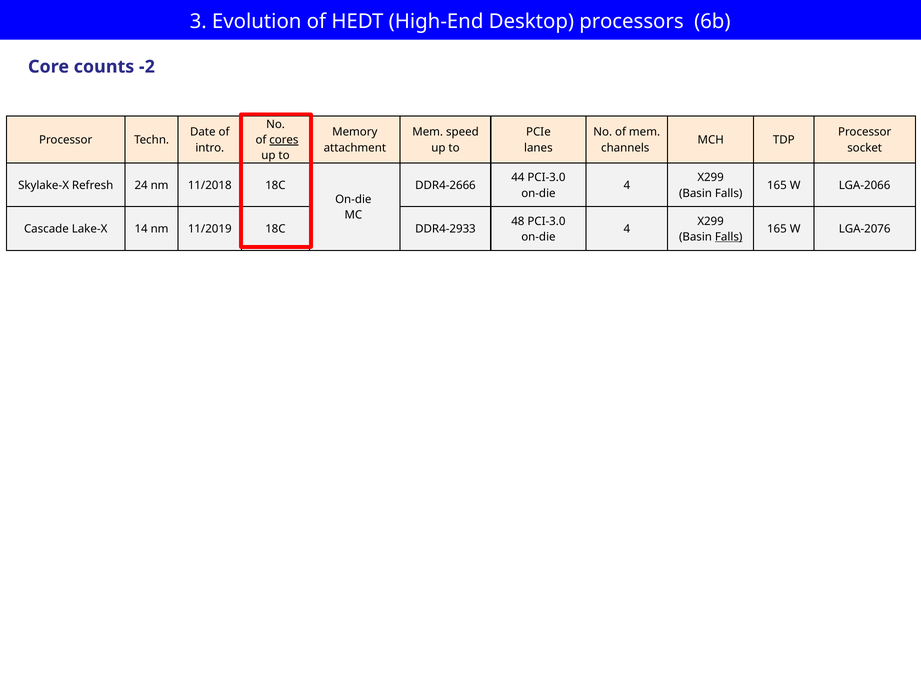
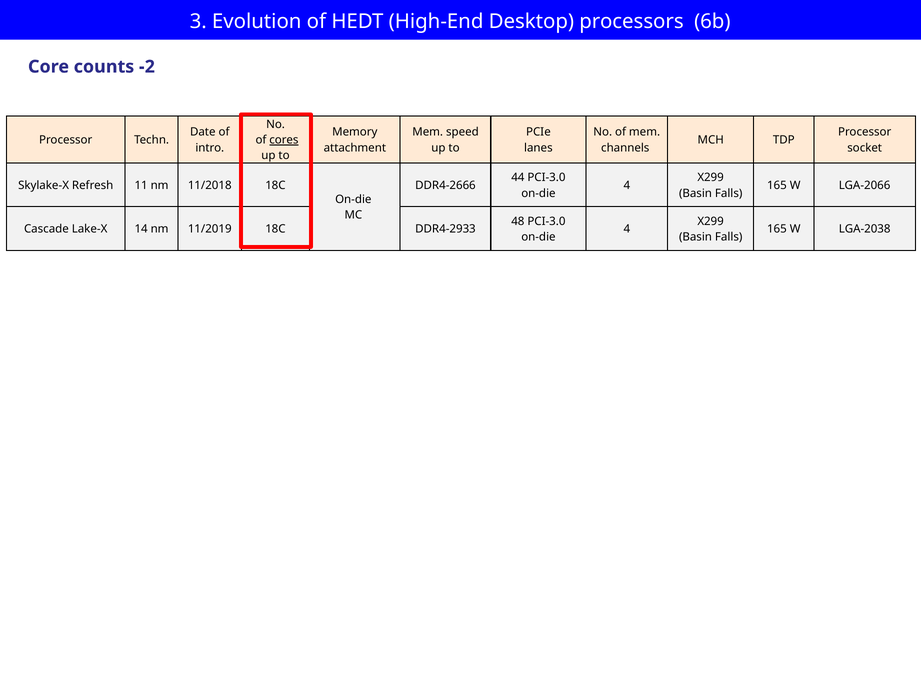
24: 24 -> 11 (141, 185)
LGA-2076: LGA-2076 -> LGA-2038 (865, 229)
Falls underline: present -> none (729, 237)
